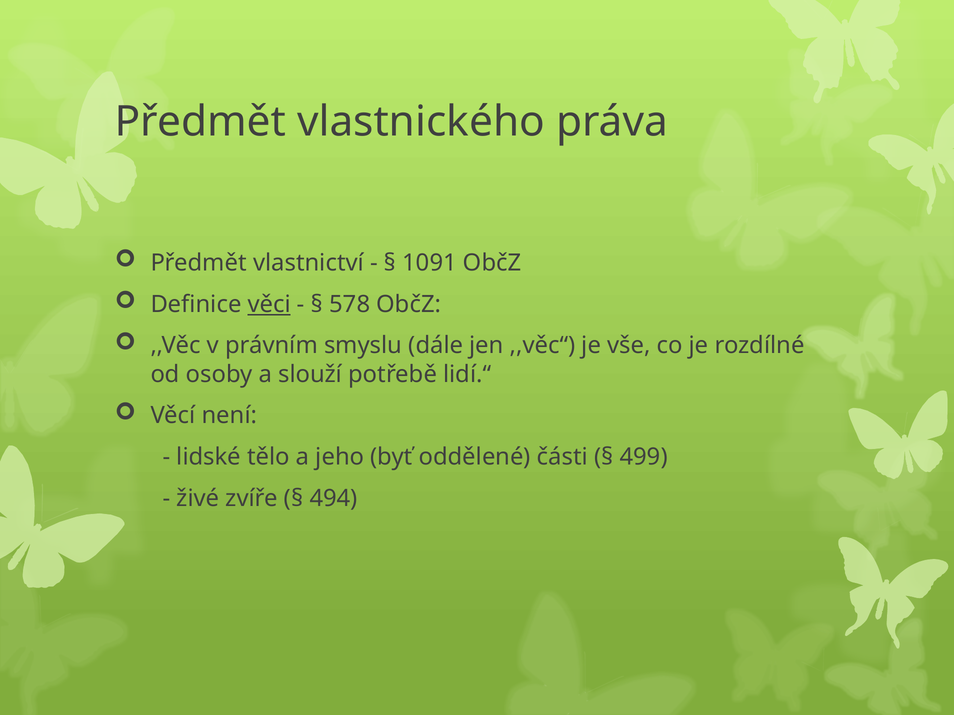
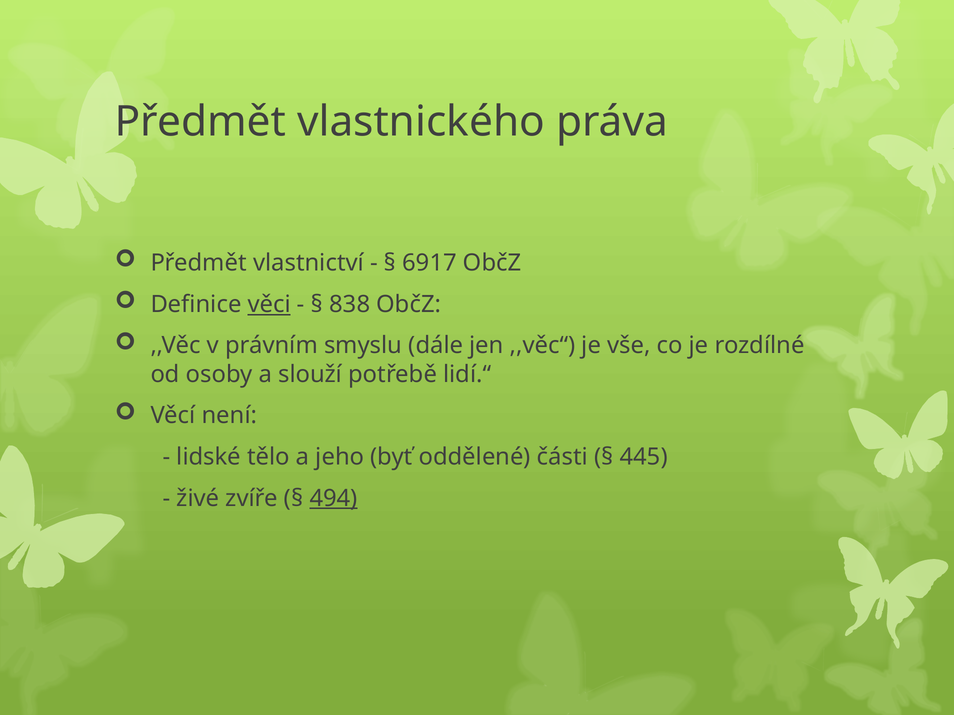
1091: 1091 -> 6917 (430, 263)
578: 578 -> 838 (350, 305)
499: 499 -> 445 (644, 457)
494 underline: none -> present (334, 499)
